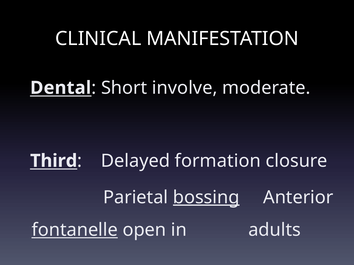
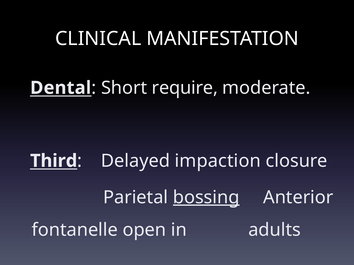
involve: involve -> require (185, 88)
formation: formation -> impaction (218, 161)
fontanelle underline: present -> none (75, 230)
